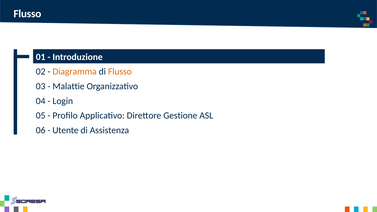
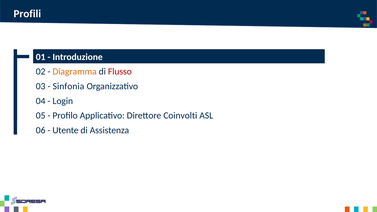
Flusso: Flusso -> Profili (27, 14)
Flusso colour: orange -> red (120, 72)
Malattie: Malattie -> Sinfonia (68, 86)
Gestione: Gestione -> Coinvolti (180, 116)
